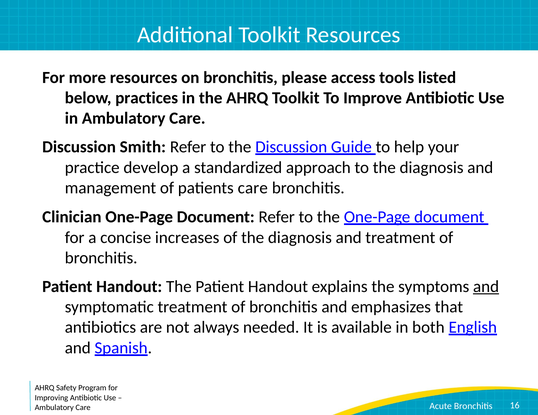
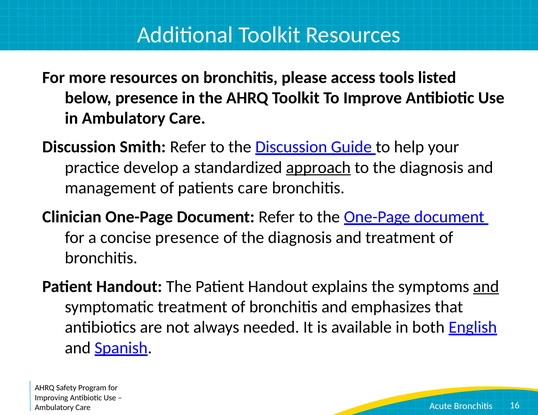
below practices: practices -> presence (147, 98)
approach underline: none -> present (318, 168)
concise increases: increases -> presence (187, 238)
